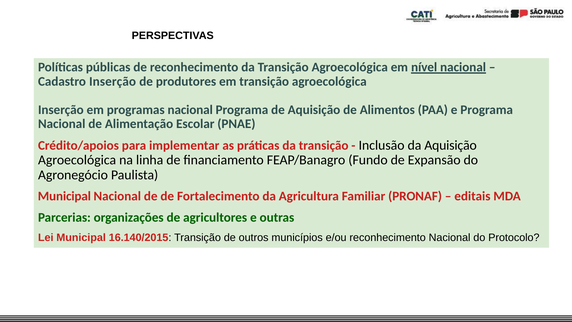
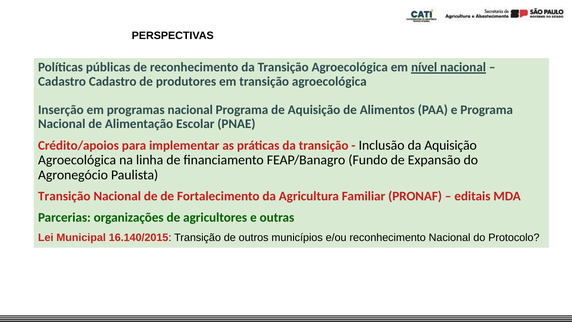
Cadastro Inserção: Inserção -> Cadastro (113, 81)
Municipal: Municipal -> Transição (64, 196)
